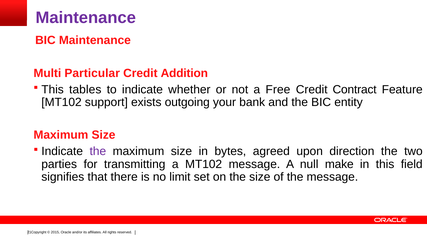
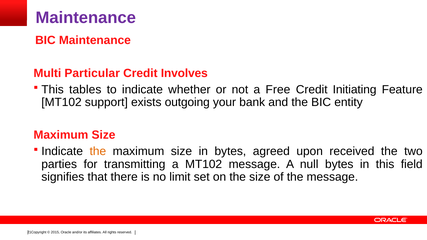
Addition: Addition -> Involves (184, 73)
Contract: Contract -> Initiating (355, 90)
the colour: purple -> orange (98, 152)
direction: direction -> received (352, 152)
null make: make -> bytes (339, 164)
